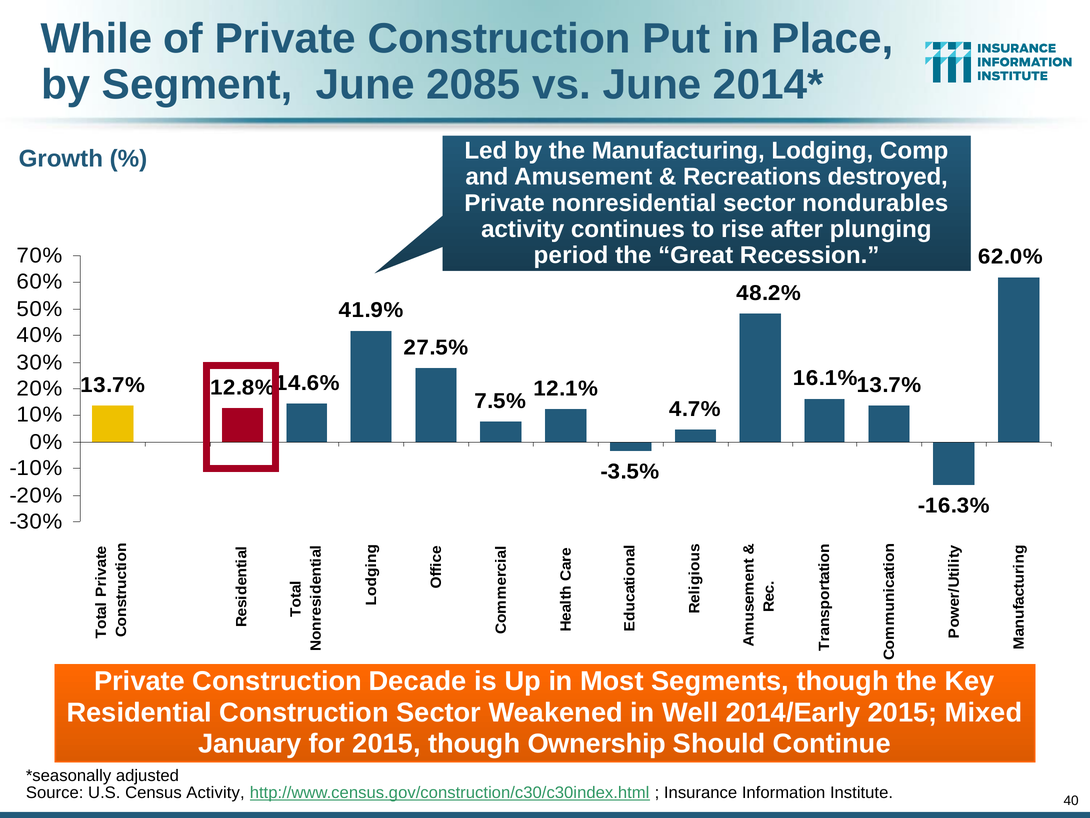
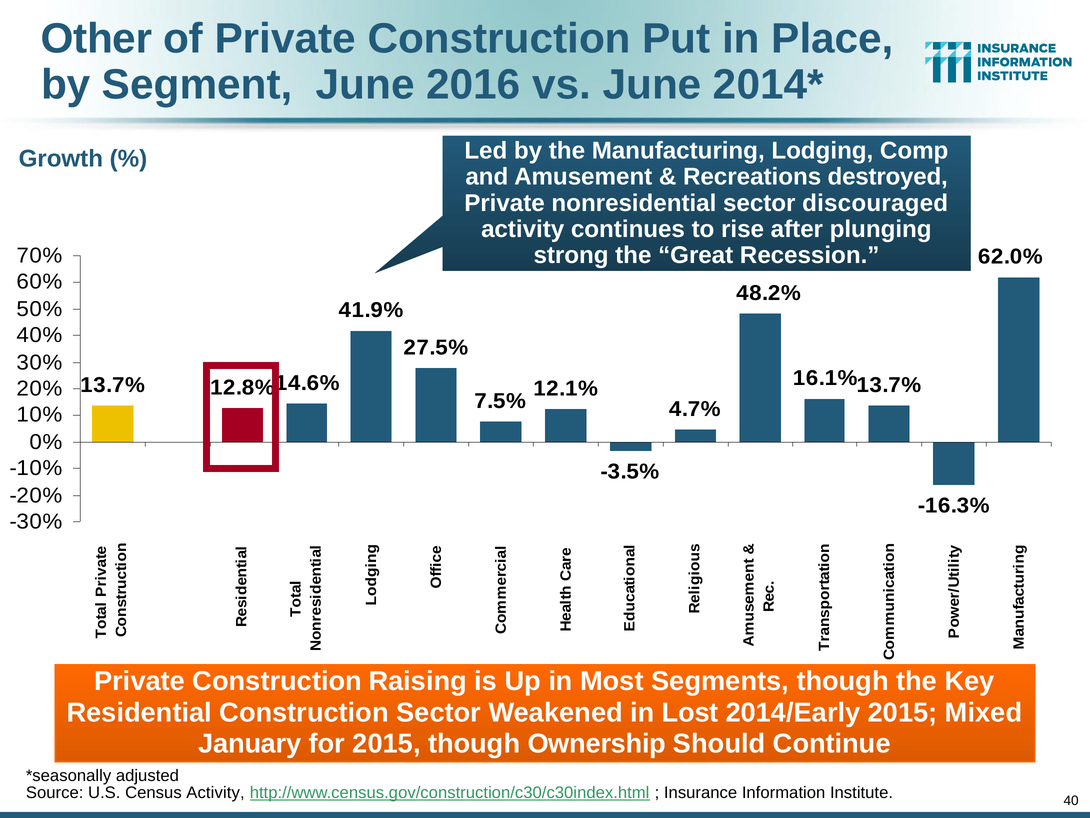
While: While -> Other (96, 39)
2085: 2085 -> 2016 (473, 85)
nondurables: nondurables -> discouraged (875, 203)
period: period -> strong (571, 255)
Decade: Decade -> Raising (418, 681)
Well: Well -> Lost (690, 712)
